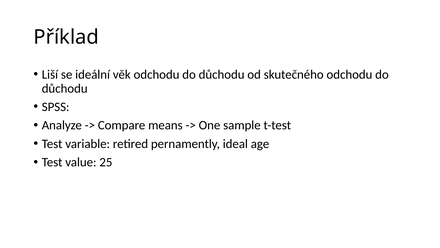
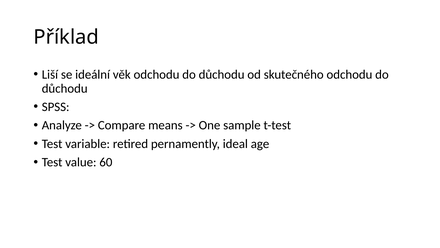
25: 25 -> 60 (106, 162)
